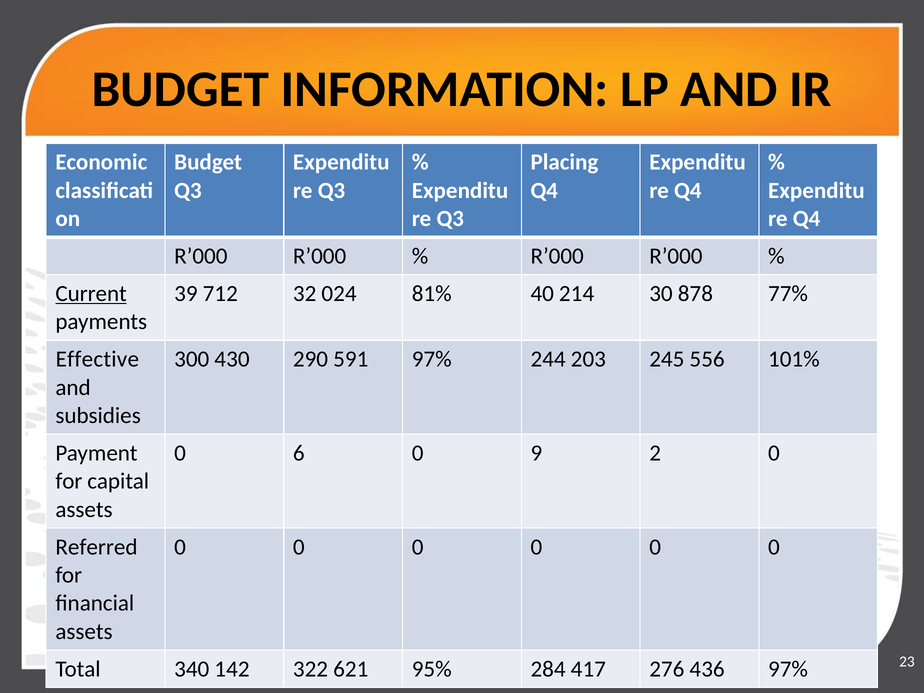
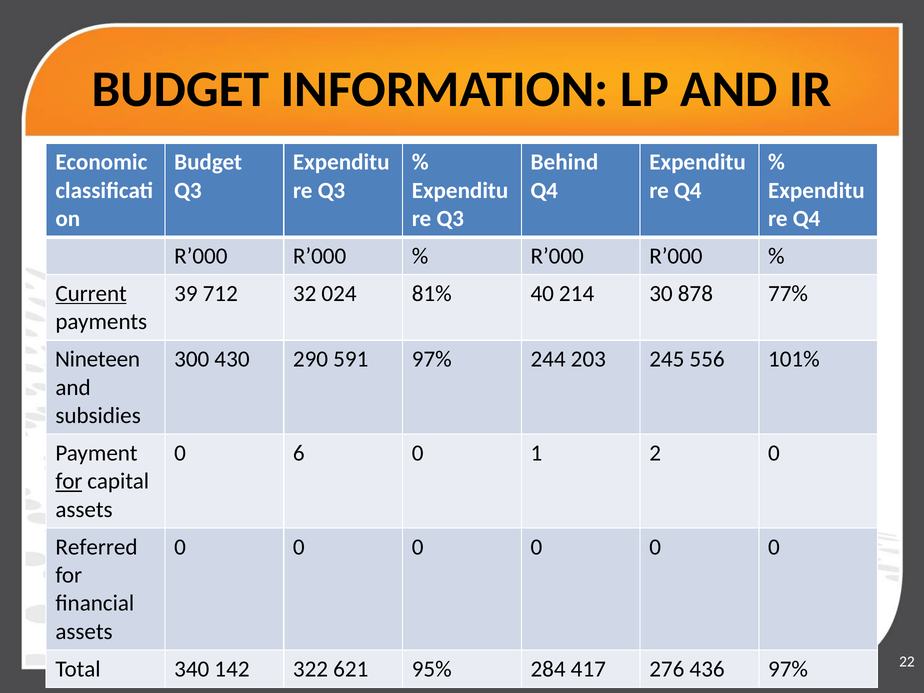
Placing: Placing -> Behind (564, 162)
Effective: Effective -> Nineteen (98, 359)
9: 9 -> 1 (536, 453)
for underline: none -> present (69, 481)
23: 23 -> 22 (907, 662)
